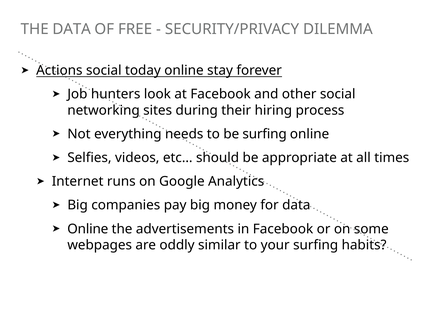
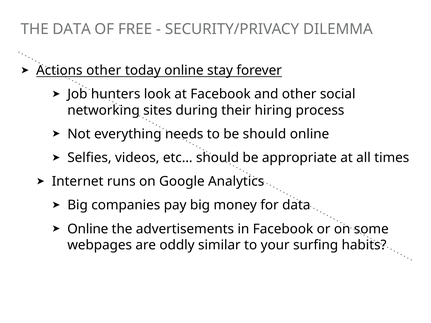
Actions social: social -> other (104, 70)
be surfing: surfing -> should (264, 134)
